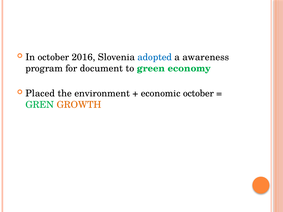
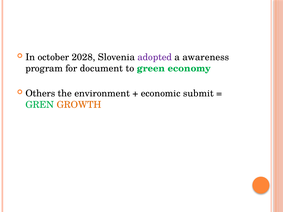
2016: 2016 -> 2028 (84, 57)
adopted colour: blue -> purple (155, 57)
Placed: Placed -> Others (40, 94)
economic october: october -> submit (198, 94)
